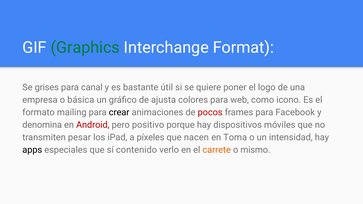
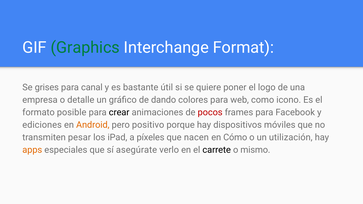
básica: básica -> detalle (81, 100)
ajusta: ajusta -> dando (164, 100)
mailing: mailing -> posible (72, 113)
denomina: denomina -> ediciones (42, 125)
Android colour: red -> orange (93, 125)
Toma: Toma -> Cómo (235, 138)
intensidad: intensidad -> utilización (291, 138)
apps colour: black -> orange (32, 150)
contenido: contenido -> asegúrate (136, 150)
carrete colour: orange -> black (217, 150)
